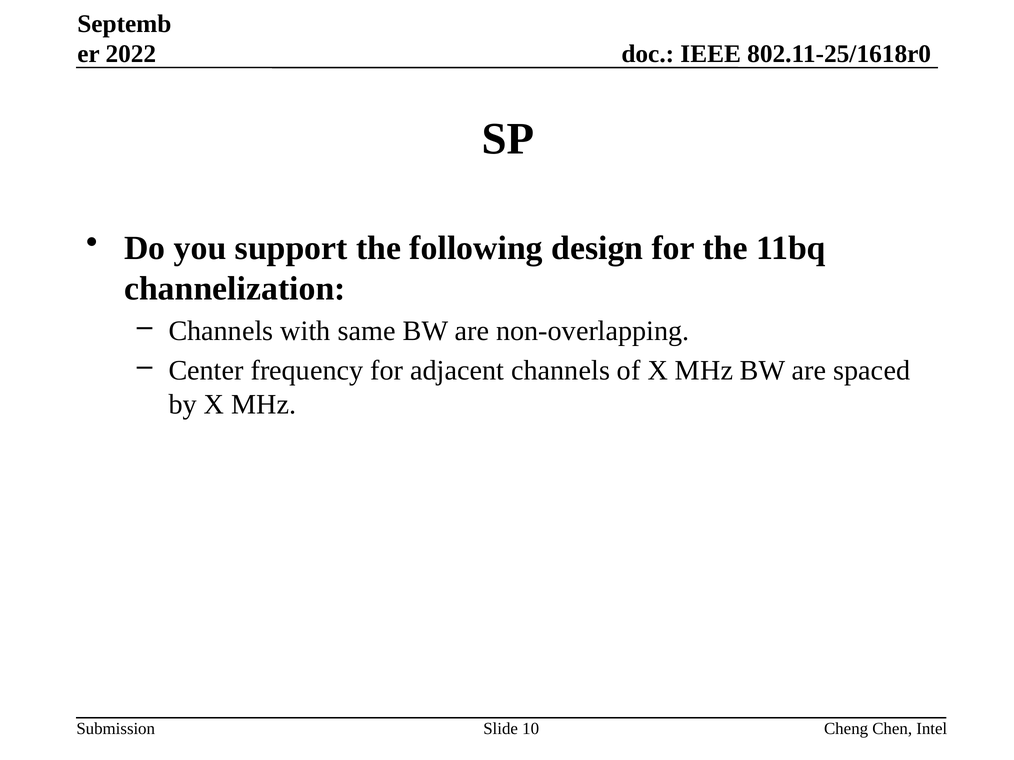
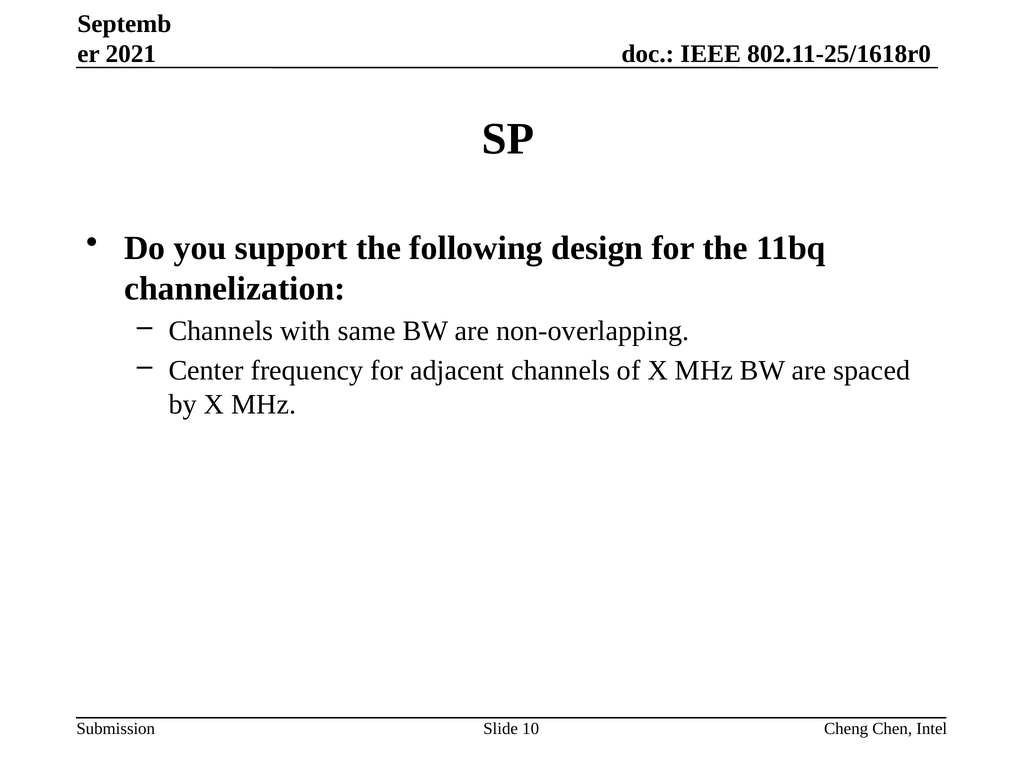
2022: 2022 -> 2021 (131, 54)
